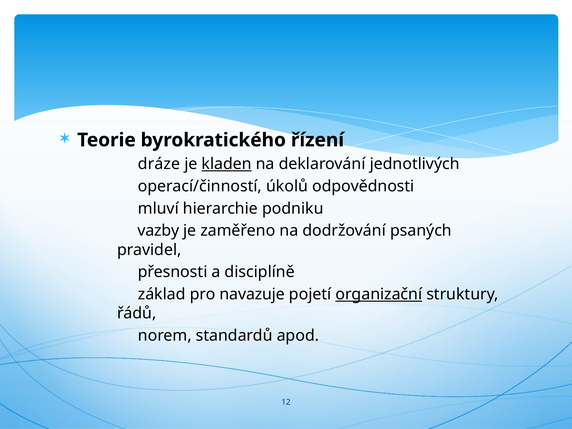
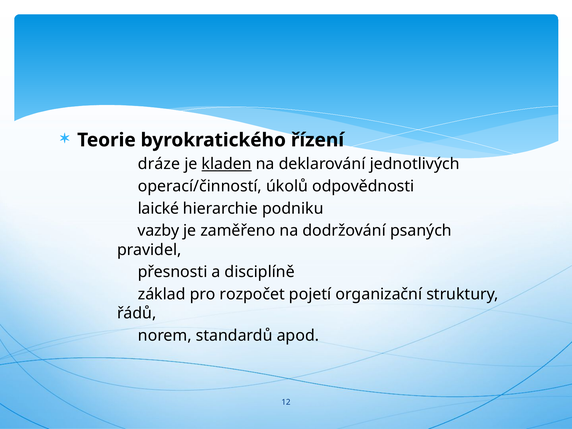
mluví: mluví -> laické (158, 208)
navazuje: navazuje -> rozpočet (252, 294)
organizační underline: present -> none (379, 294)
